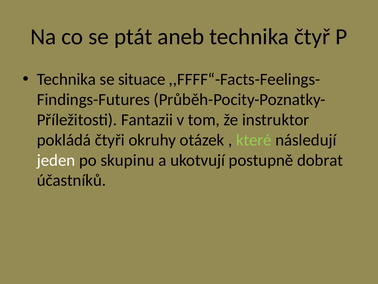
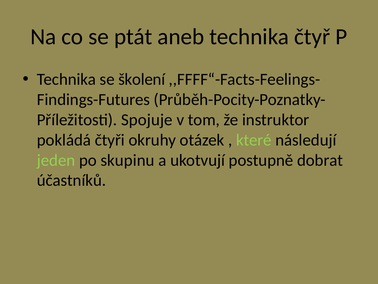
situace: situace -> školení (142, 79)
Fantazii: Fantazii -> Spojuje (147, 120)
jeden colour: white -> light green (56, 160)
